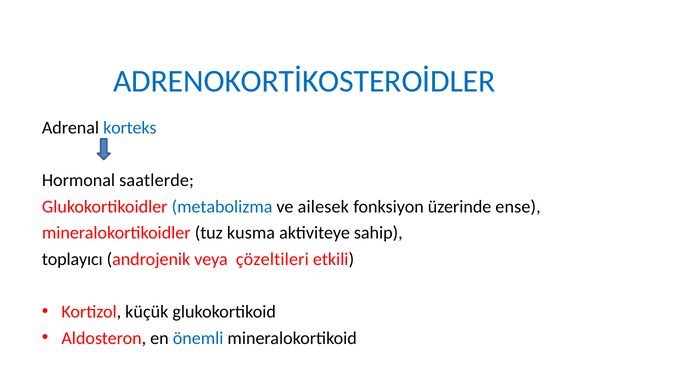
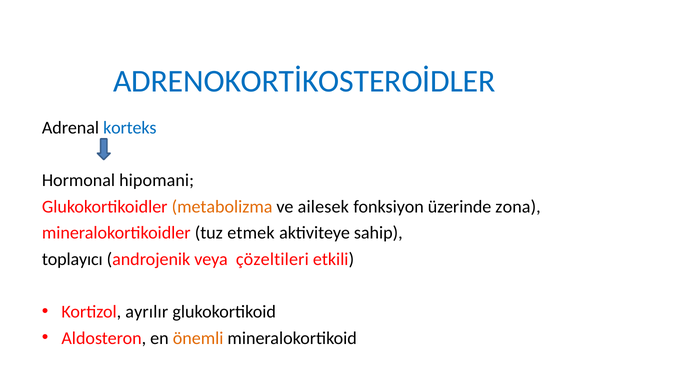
saatlerde: saatlerde -> hipomani (157, 181)
metabolizma colour: blue -> orange (222, 207)
ense: ense -> zona (518, 207)
kusma: kusma -> etmek (251, 233)
küçük: küçük -> ayrılır (147, 312)
önemli colour: blue -> orange (198, 338)
